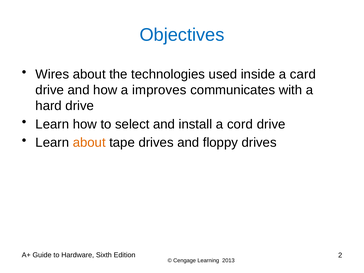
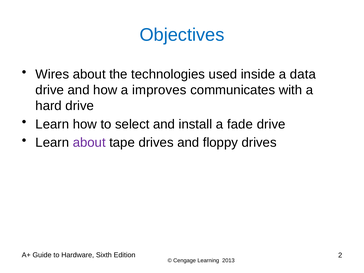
card: card -> data (303, 74)
cord: cord -> fade (240, 124)
about colour: orange -> purple (89, 143)
